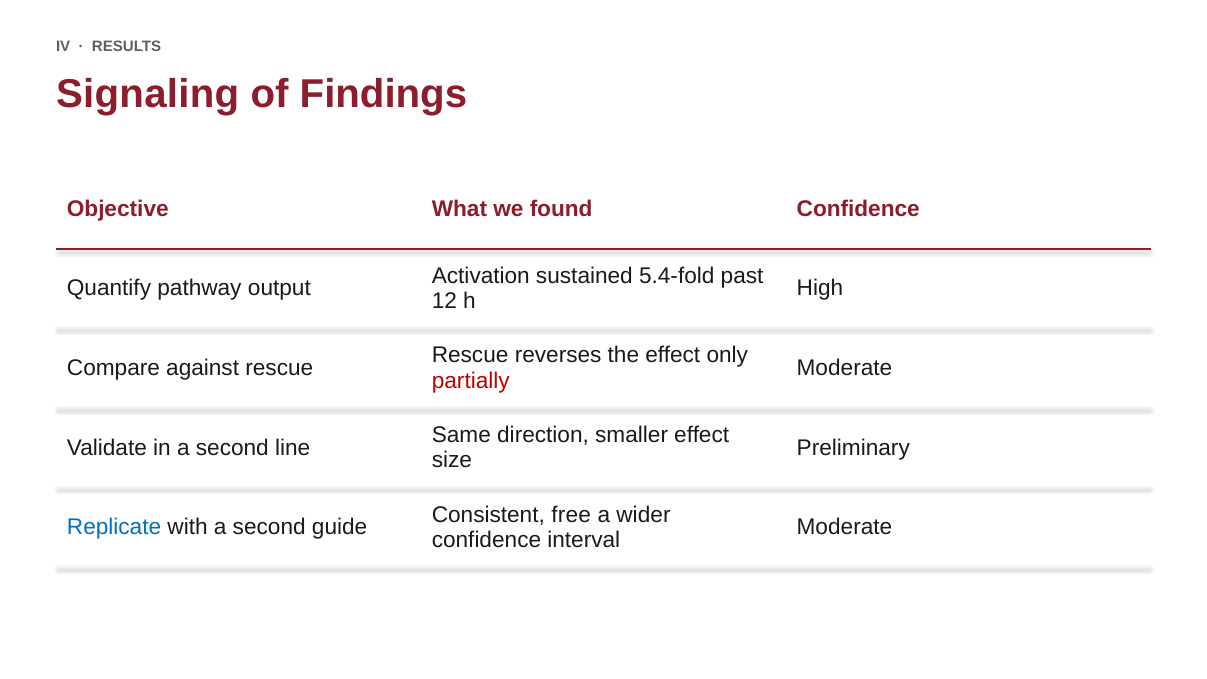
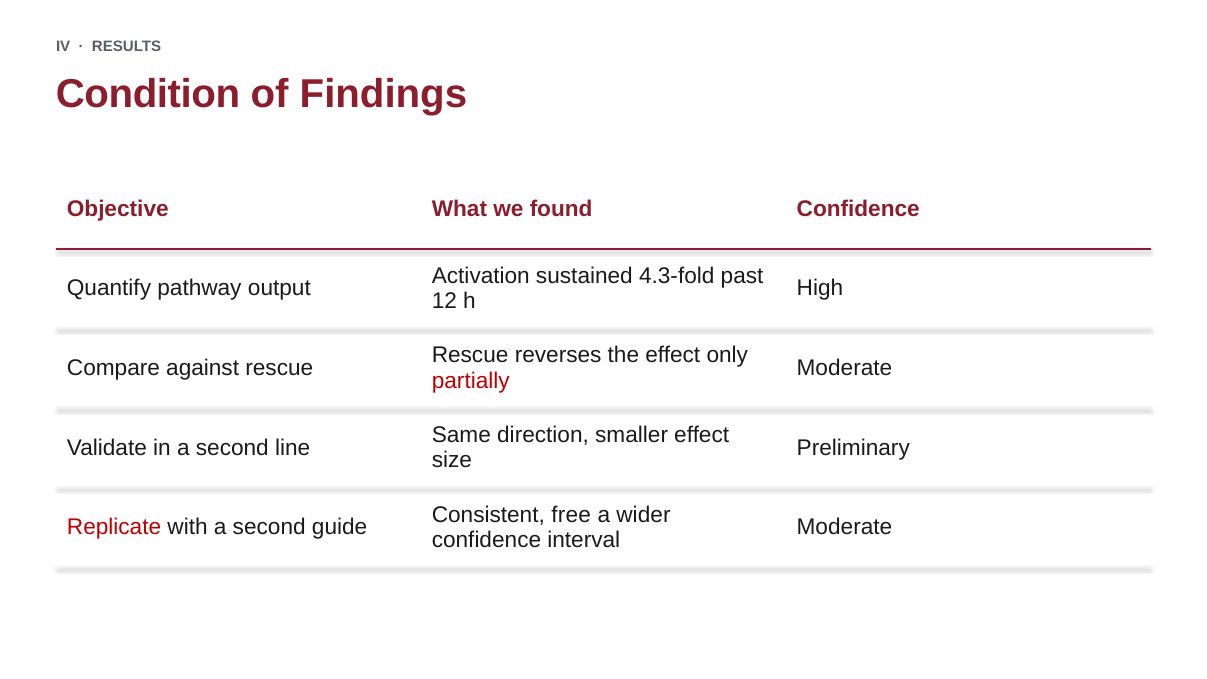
Signaling: Signaling -> Condition (148, 94)
5.4-fold: 5.4-fold -> 4.3-fold (677, 276)
Replicate colour: blue -> red (114, 527)
